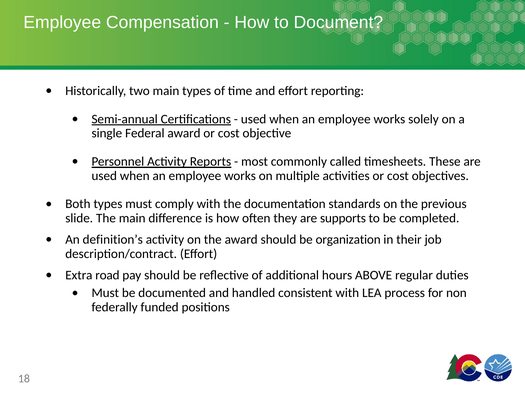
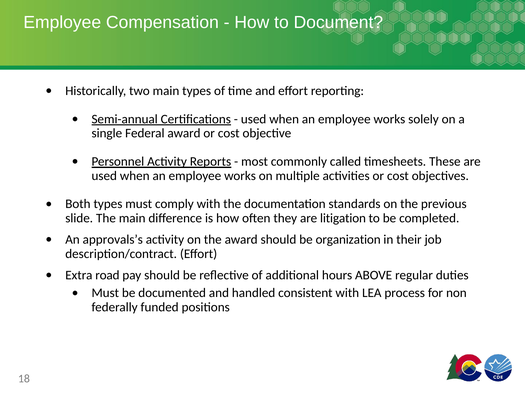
supports: supports -> litigation (343, 219)
definition’s: definition’s -> approvals’s (113, 240)
